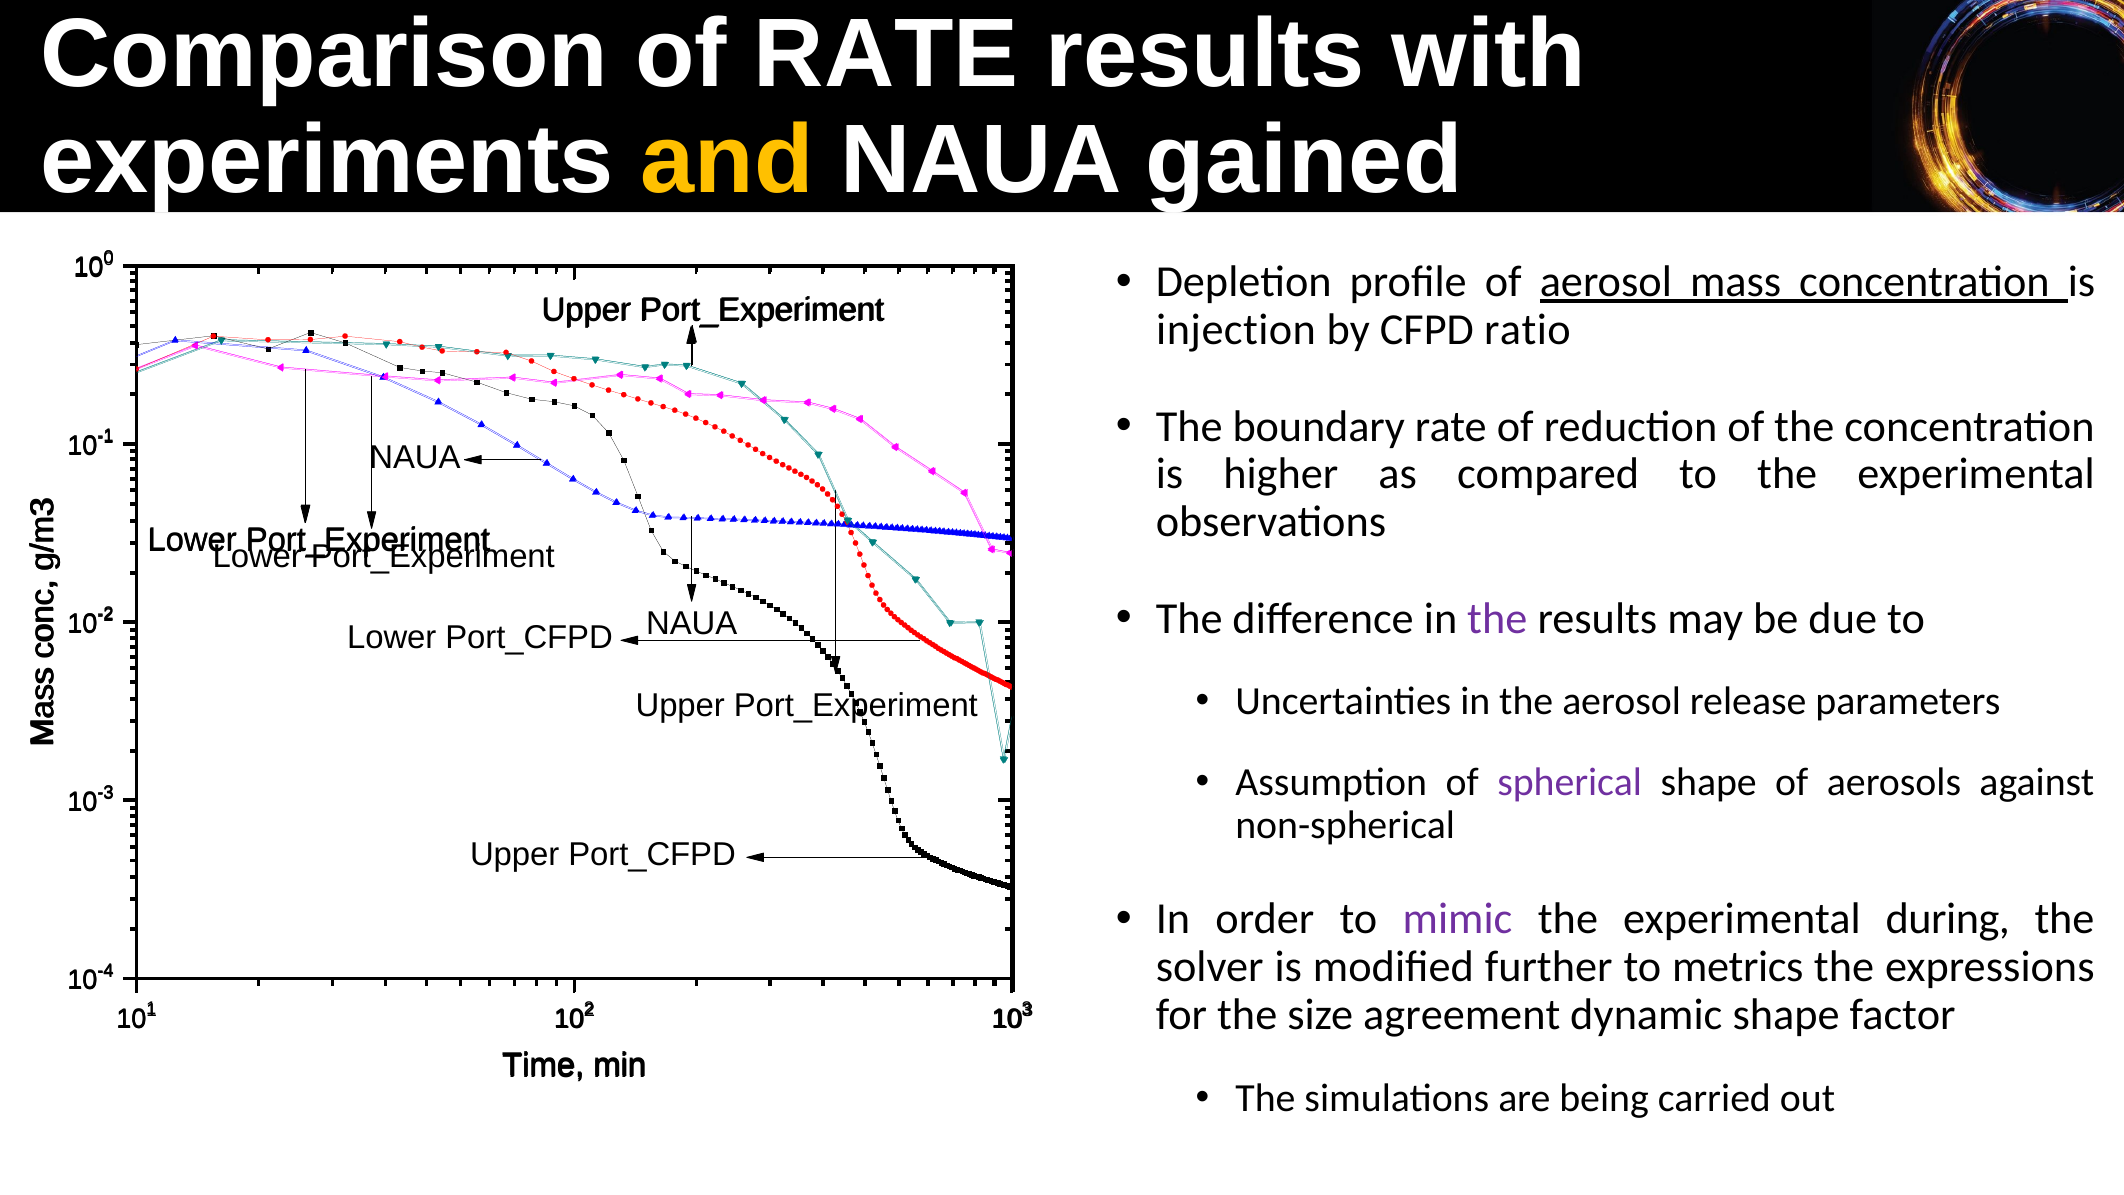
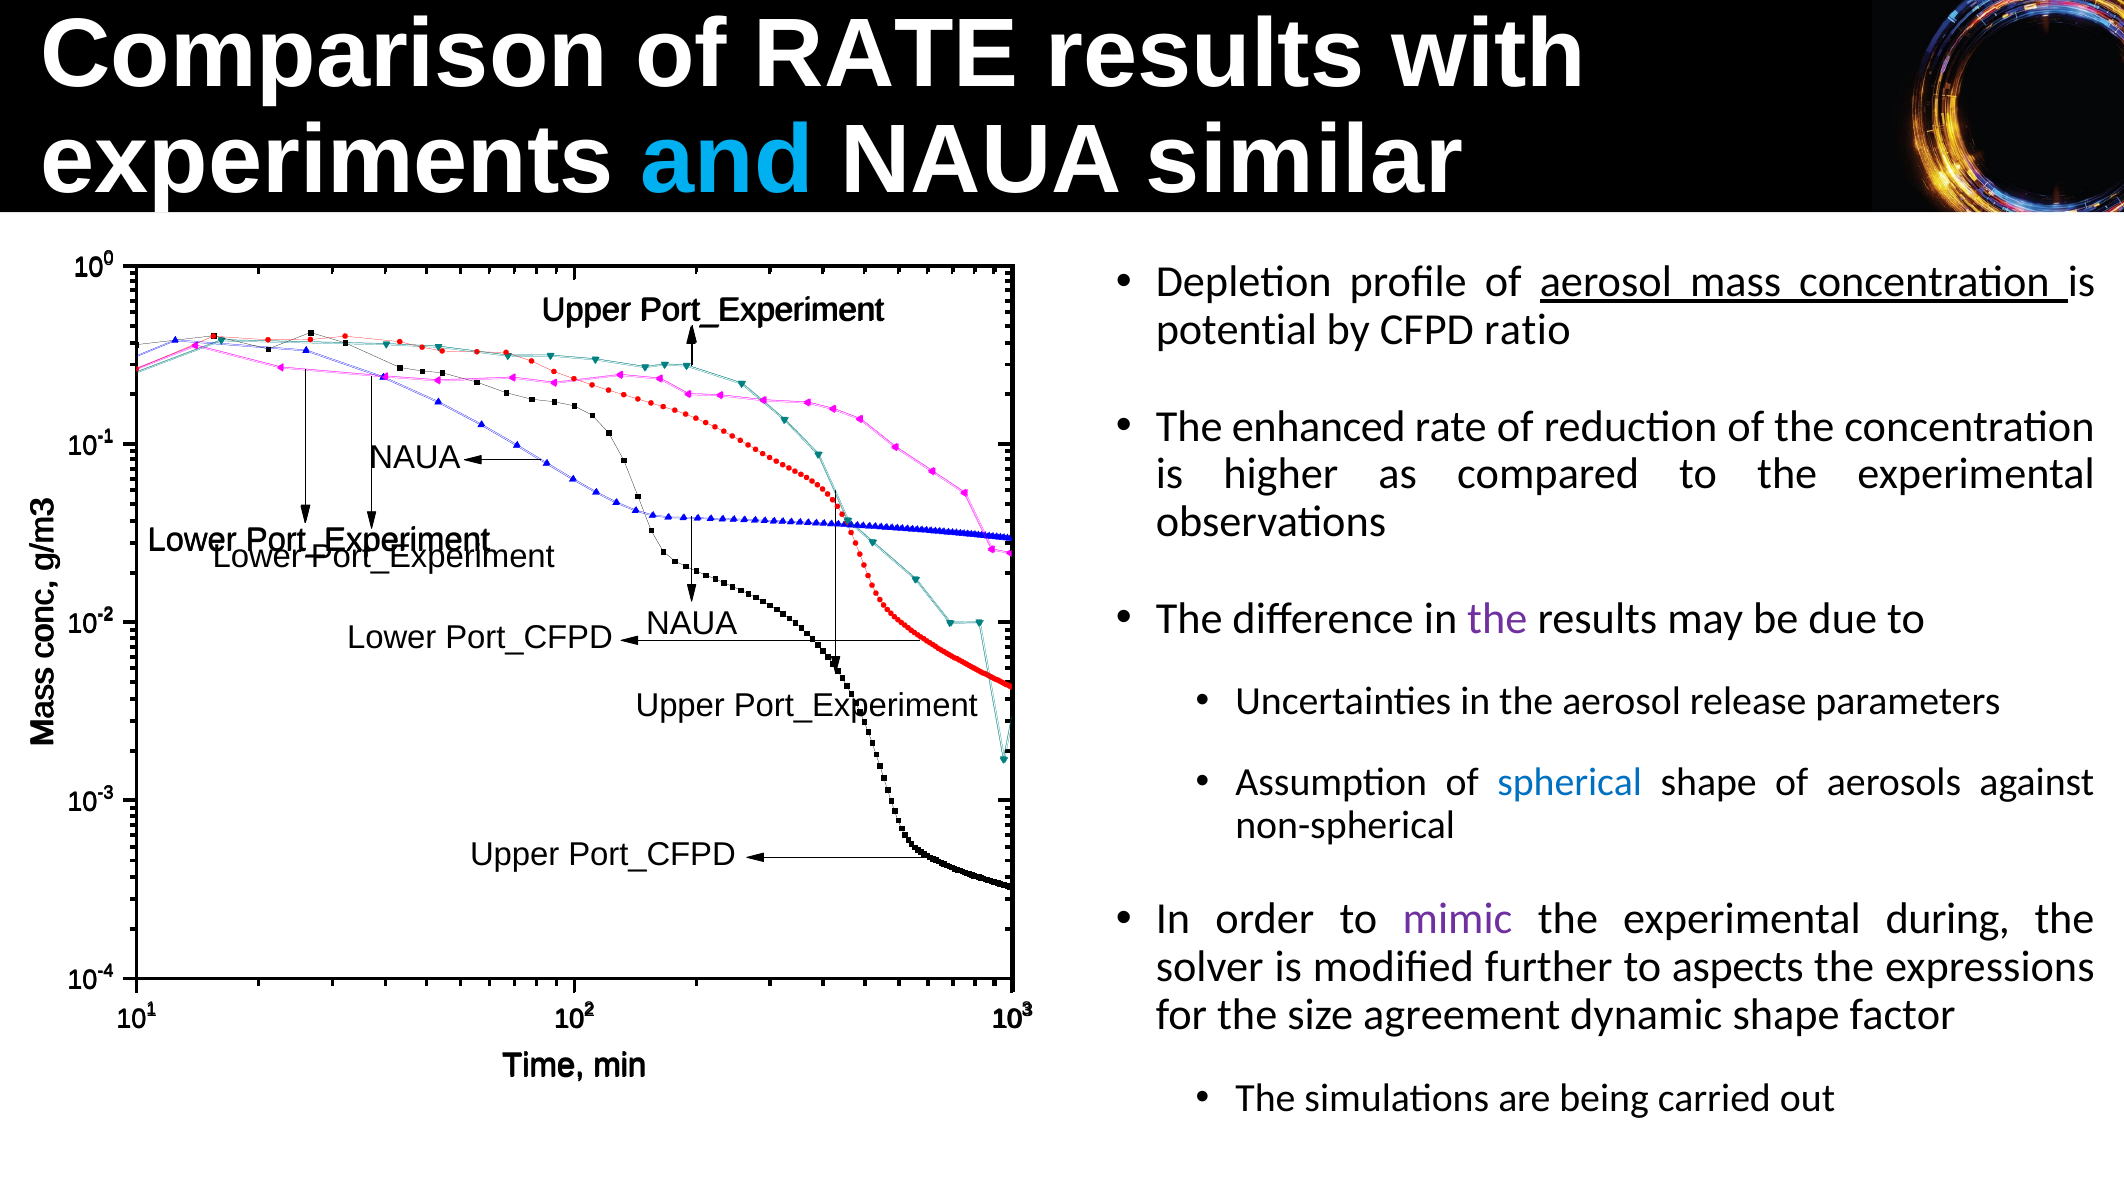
and colour: yellow -> light blue (727, 160)
gained: gained -> similar (1304, 160)
injection: injection -> potential (1236, 330)
boundary: boundary -> enhanced (1319, 426)
spherical colour: purple -> blue (1570, 782)
metrics: metrics -> aspects (1738, 967)
